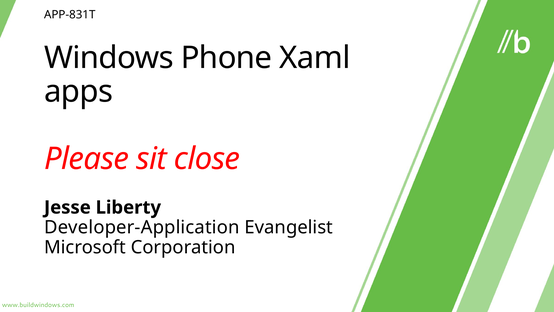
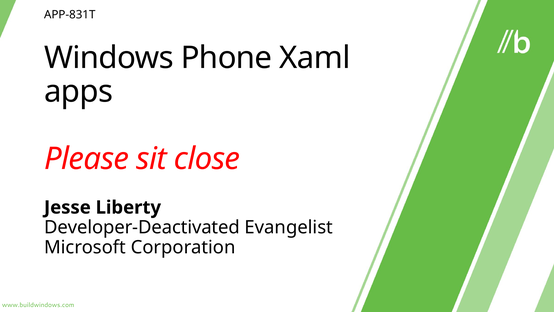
Developer-Application: Developer-Application -> Developer-Deactivated (142, 227)
